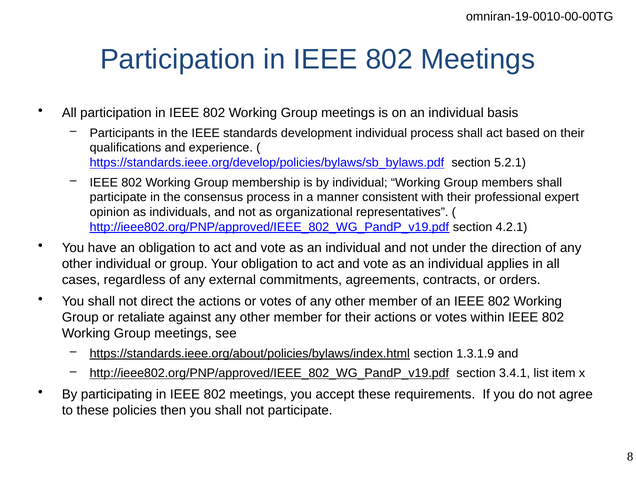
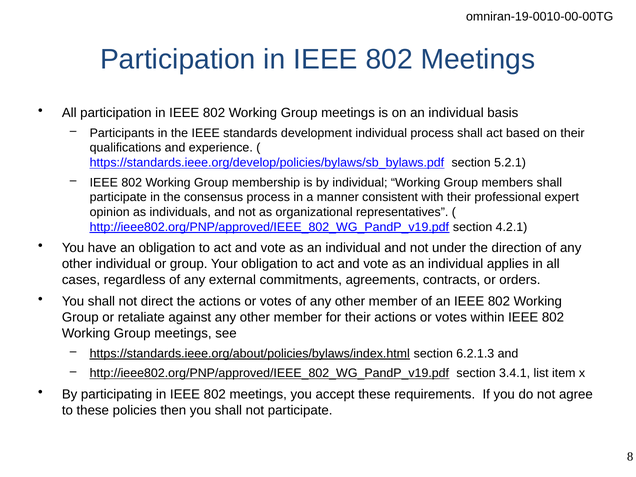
1.3.1.9: 1.3.1.9 -> 6.2.1.3 (475, 354)
